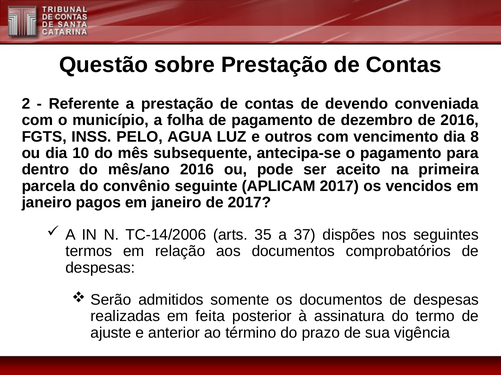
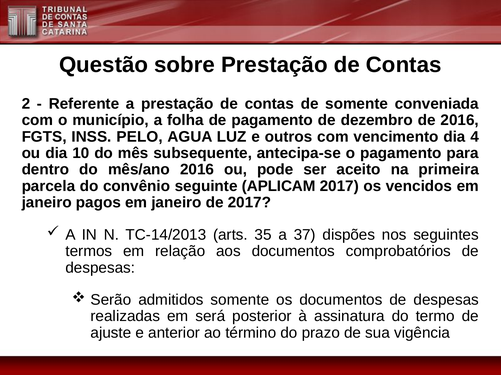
de devendo: devendo -> somente (357, 104)
8: 8 -> 4 (475, 137)
TC-14/2006: TC-14/2006 -> TC-14/2013 (166, 235)
feita: feita -> será (210, 317)
